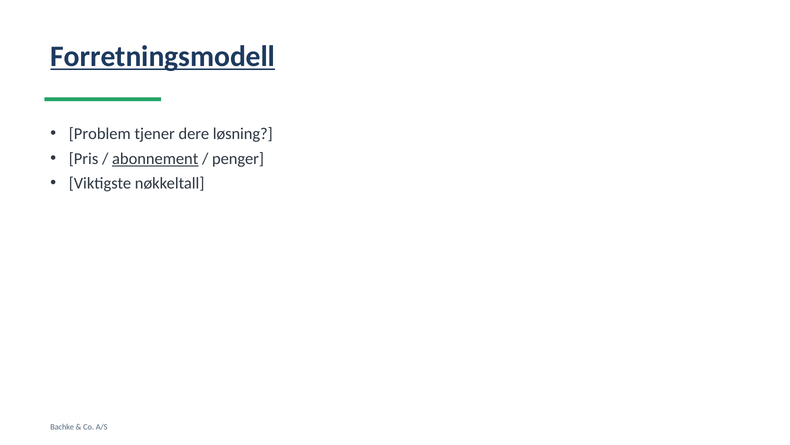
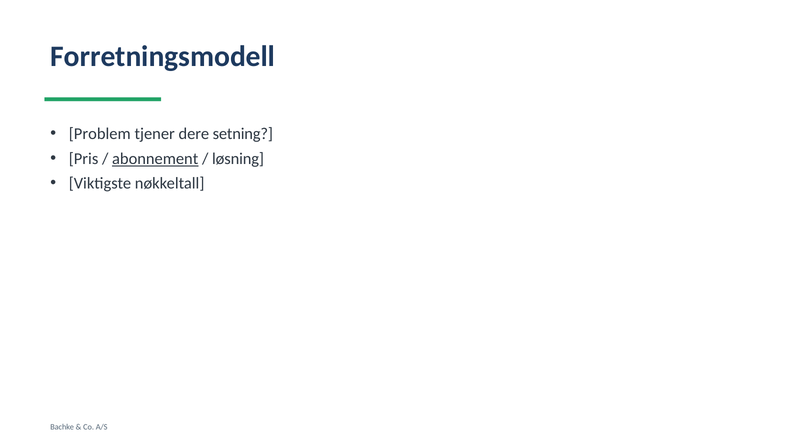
Forretningsmodell underline: present -> none (163, 56)
løsning: løsning -> setning (243, 134)
penger: penger -> løsning (238, 159)
